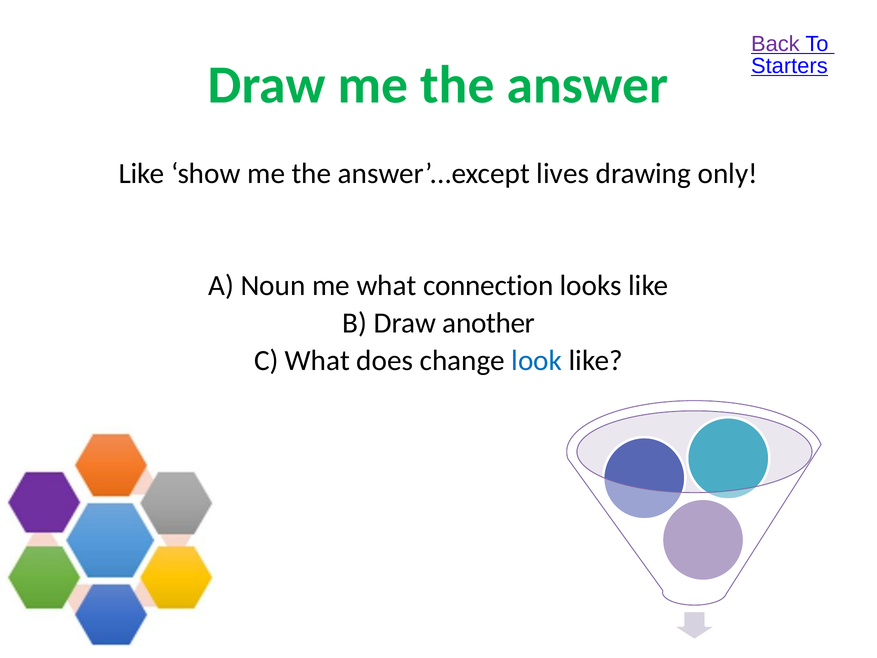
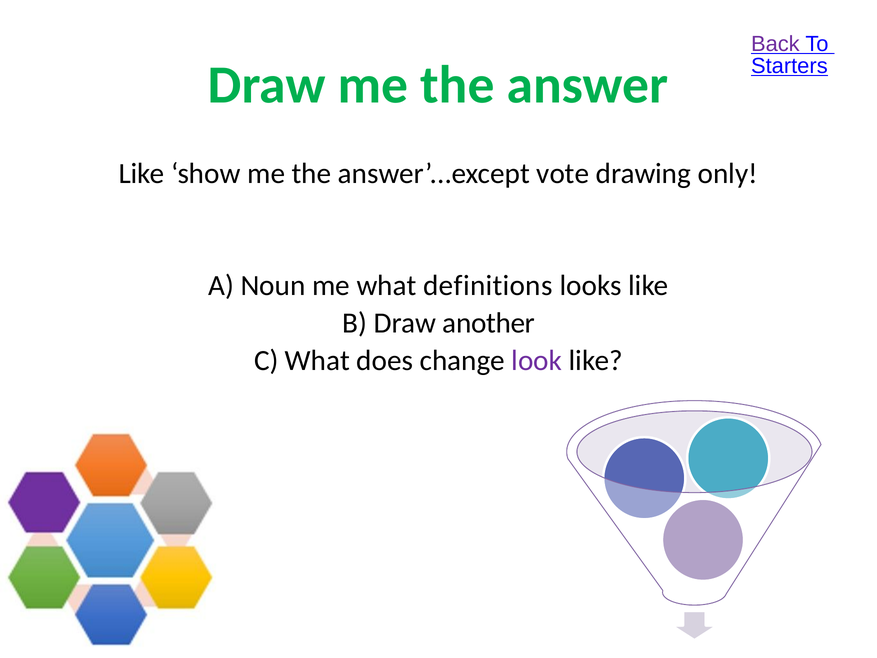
lives: lives -> vote (563, 173)
connection: connection -> definitions (488, 286)
look colour: blue -> purple (537, 360)
